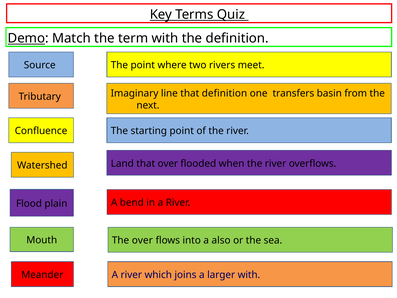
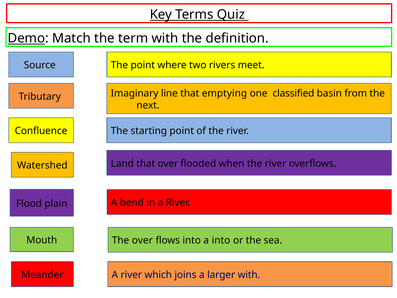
that definition: definition -> emptying (224, 93)
transfers: transfers -> classified (293, 93)
a also: also -> into (221, 240)
